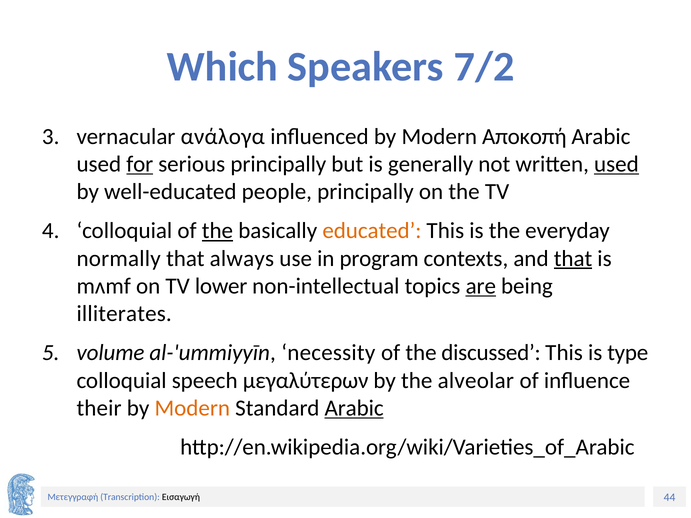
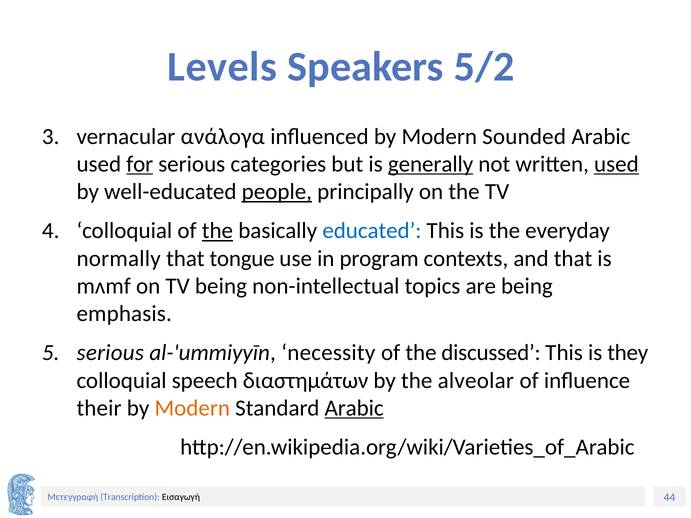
Which: Which -> Levels (222, 67)
7/2: 7/2 -> 5/2 (484, 67)
Αποκοπή: Αποκοπή -> Sounded (524, 137)
serious principally: principally -> categories (278, 164)
generally underline: none -> present (431, 164)
people underline: none -> present (277, 192)
educated colour: orange -> blue (372, 231)
always: always -> tongue (242, 259)
that underline: present -> none (573, 259)
TV lower: lower -> being (221, 286)
are underline: present -> none (481, 286)
illiterates: illiterates -> emphasis (124, 314)
volume: volume -> serious (110, 353)
type: type -> they (628, 353)
μεγαλύτερων: μεγαλύτερων -> διαστημάτων (306, 381)
